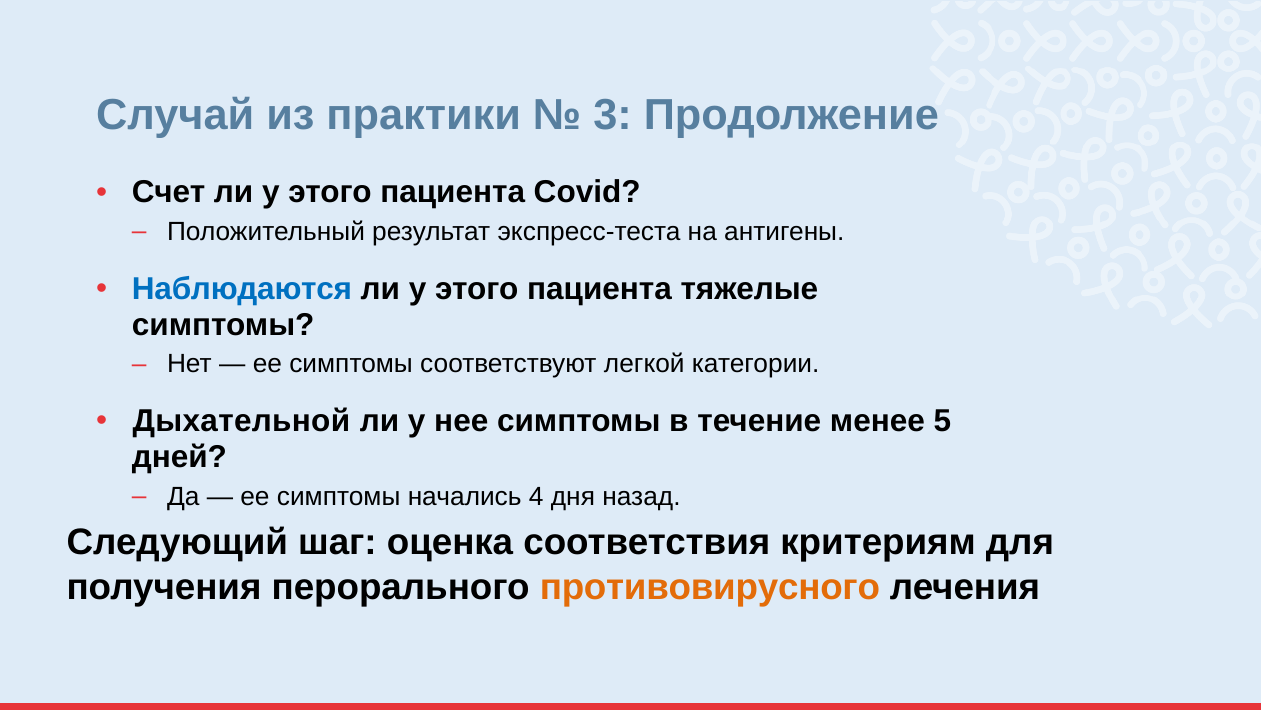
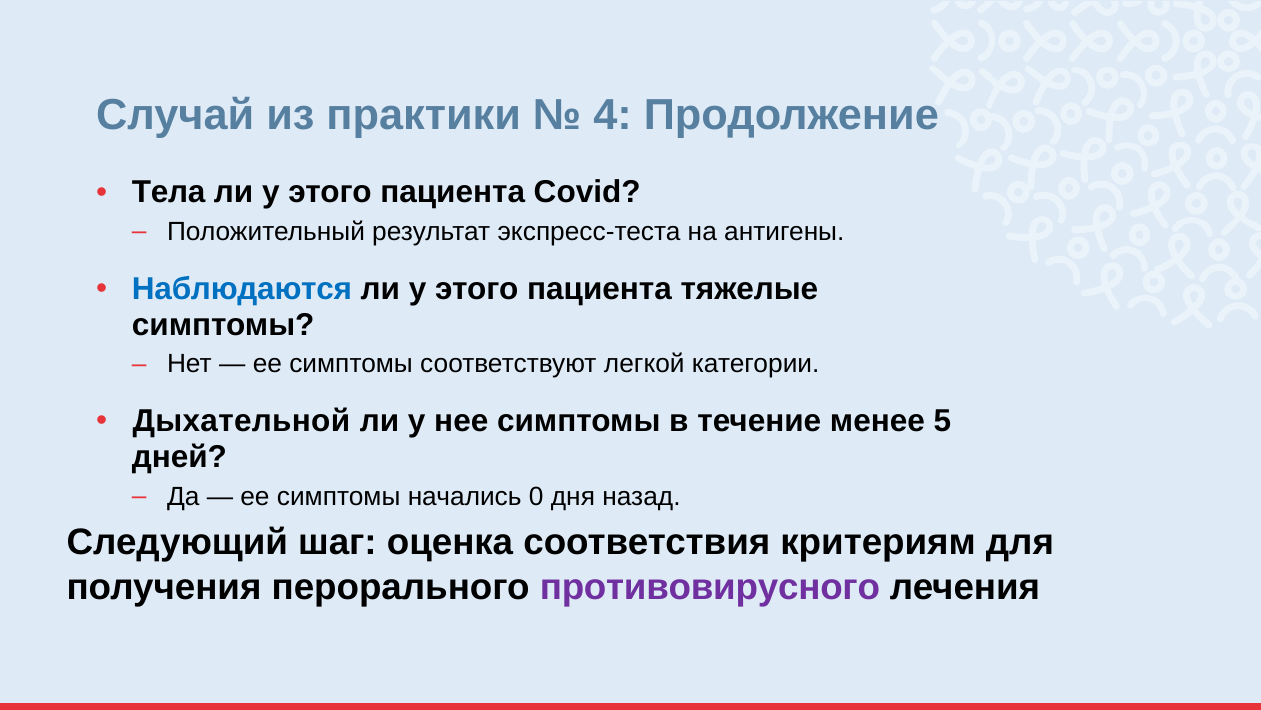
3: 3 -> 4 (613, 115)
Счет: Счет -> Тела (169, 192)
4: 4 -> 0 (536, 496)
противовирусного colour: orange -> purple (710, 586)
